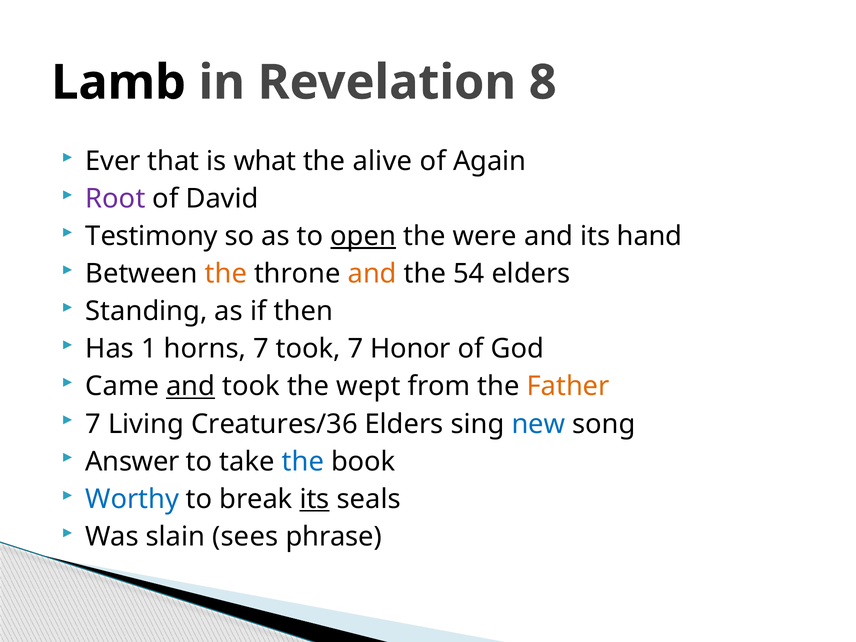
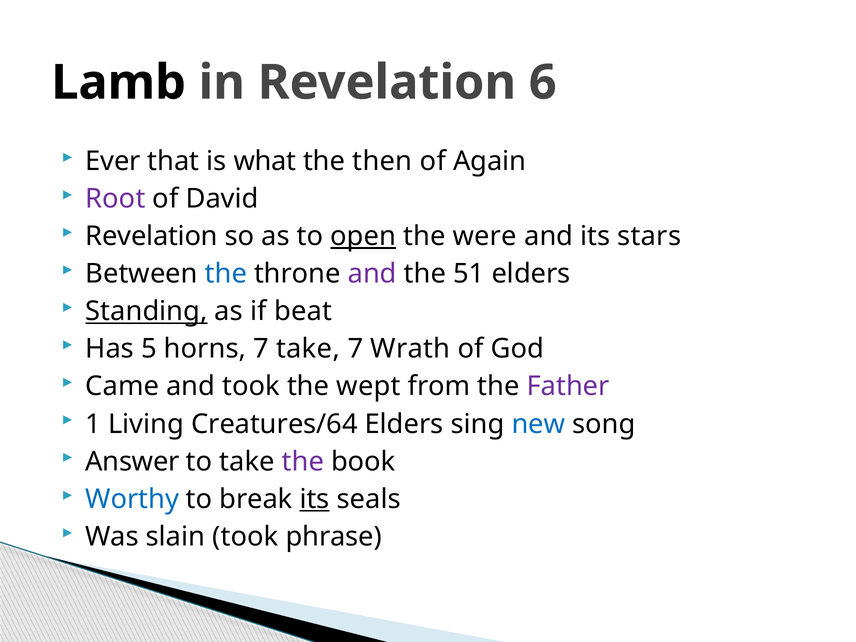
8: 8 -> 6 (543, 83)
alive: alive -> then (382, 161)
Testimony: Testimony -> Revelation (152, 236)
hand: hand -> stars (649, 236)
the colour: orange -> blue (226, 274)
and colour: orange -> purple (372, 274)
54: 54 -> 51 (469, 274)
Standing underline: none -> present (146, 311)
then: then -> beat (303, 311)
1: 1 -> 5 (149, 349)
7 took: took -> take (308, 349)
Honor: Honor -> Wrath (410, 349)
and underline: present -> none (191, 386)
Father colour: orange -> purple (568, 386)
7: 7 -> 1 (93, 424)
Creatures/36: Creatures/36 -> Creatures/64 (274, 424)
the colour: blue -> purple (303, 462)
slain sees: sees -> took (245, 537)
